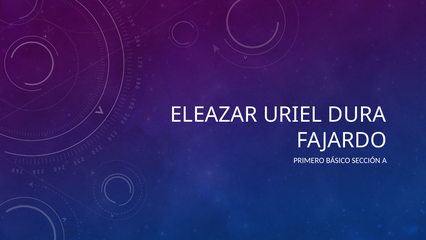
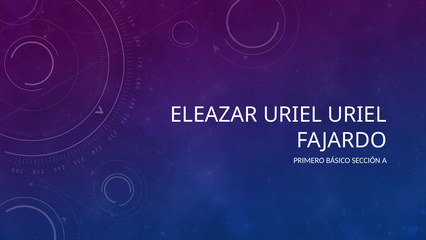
URIEL DURA: DURA -> URIEL (357, 115)
